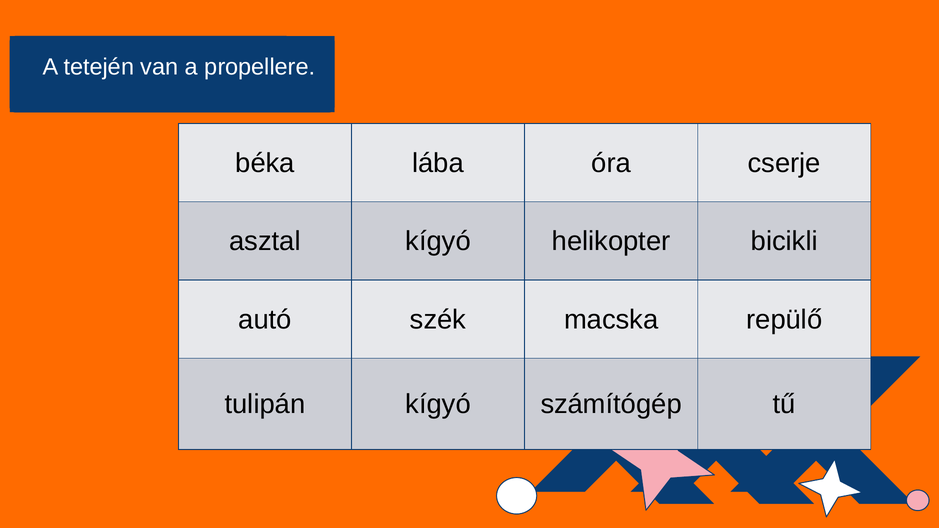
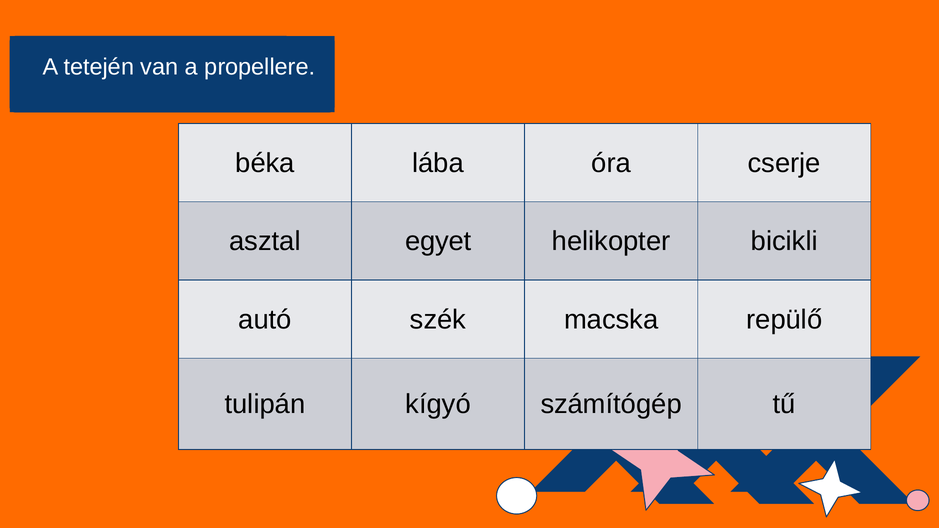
asztal kígyó: kígyó -> egyet (438, 241)
